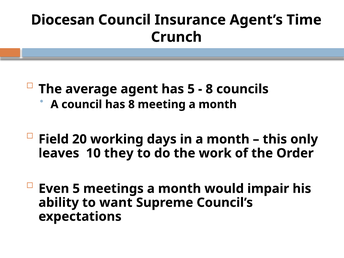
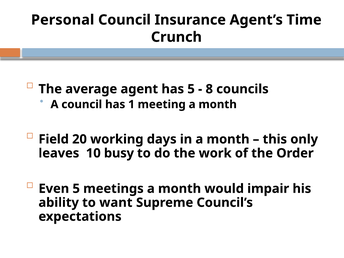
Diocesan: Diocesan -> Personal (63, 20)
has 8: 8 -> 1 (131, 104)
they: they -> busy (119, 153)
